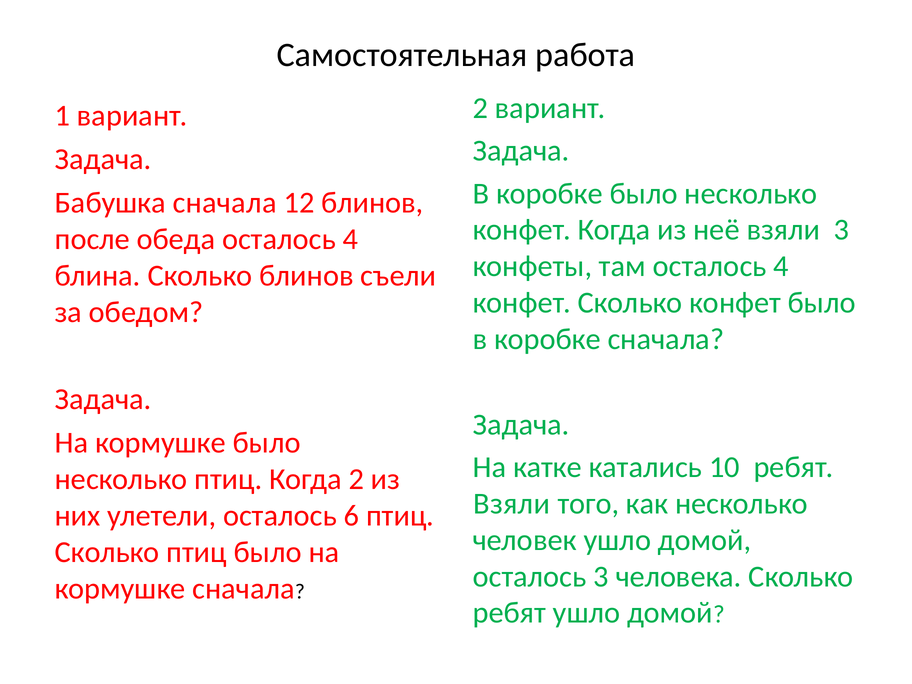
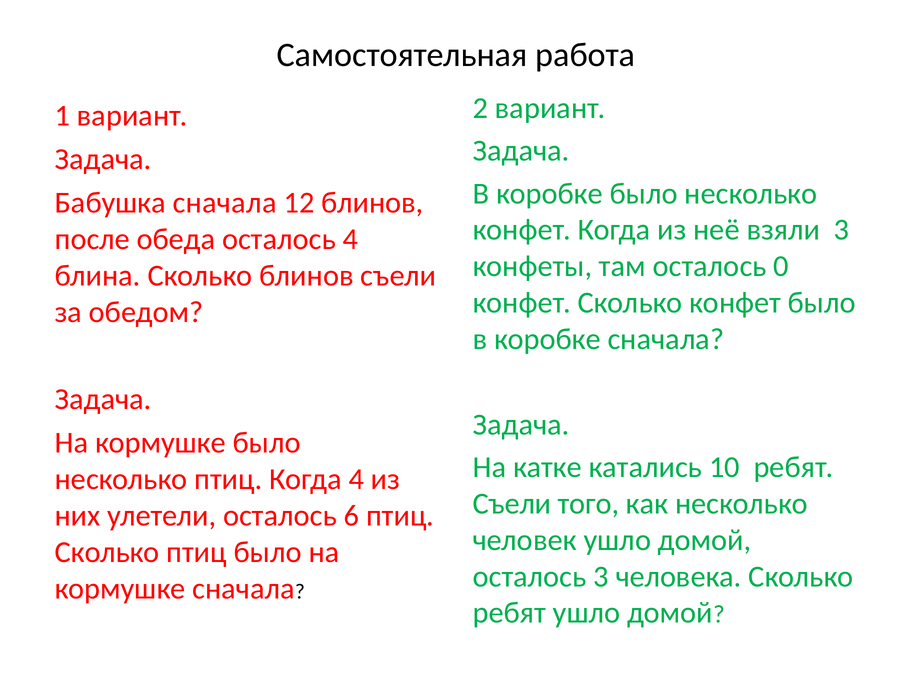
там осталось 4: 4 -> 0 (781, 266)
Когда 2: 2 -> 4 (356, 479)
Взяли: Взяли -> Съели (512, 504)
